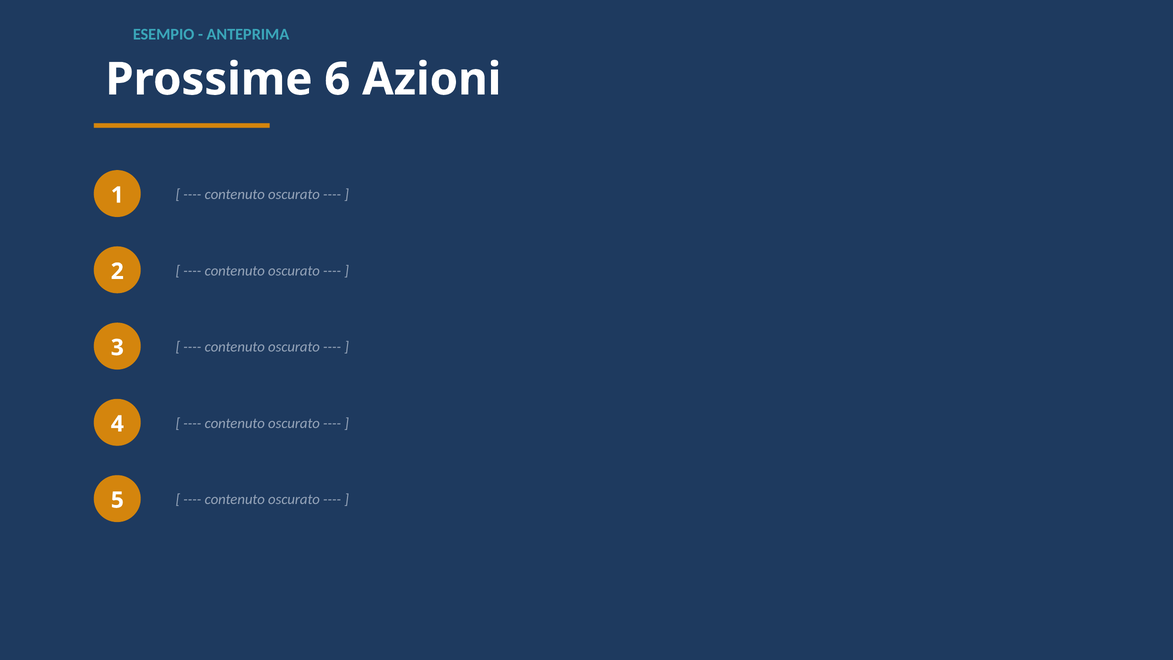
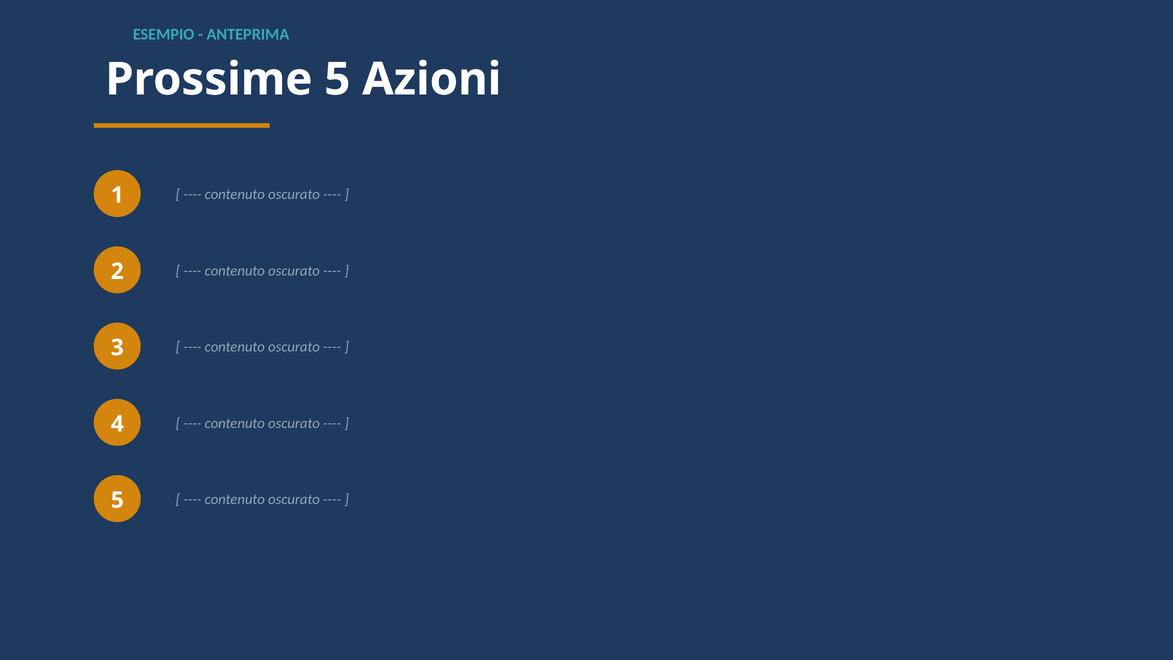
Prossime 6: 6 -> 5 (337, 79)
